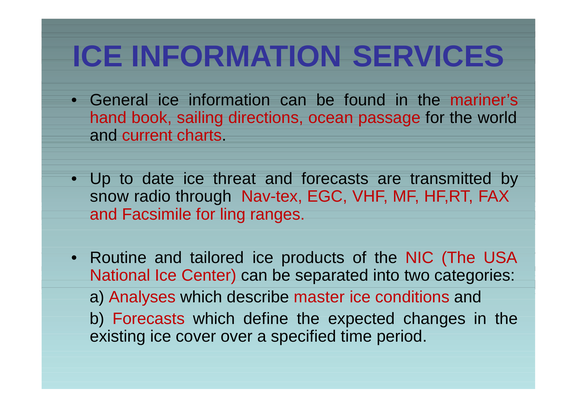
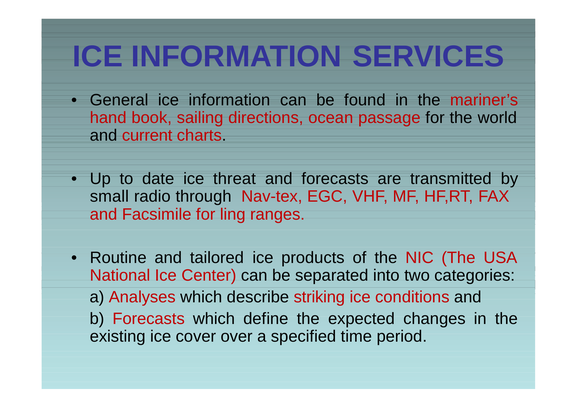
snow: snow -> small (109, 197)
master: master -> striking (319, 297)
